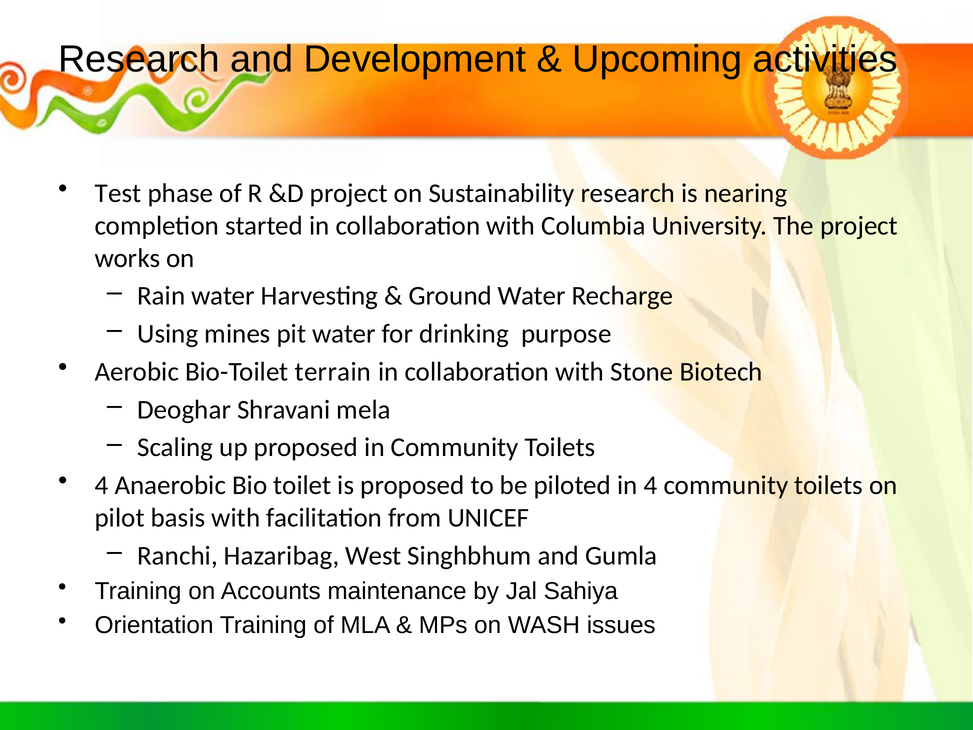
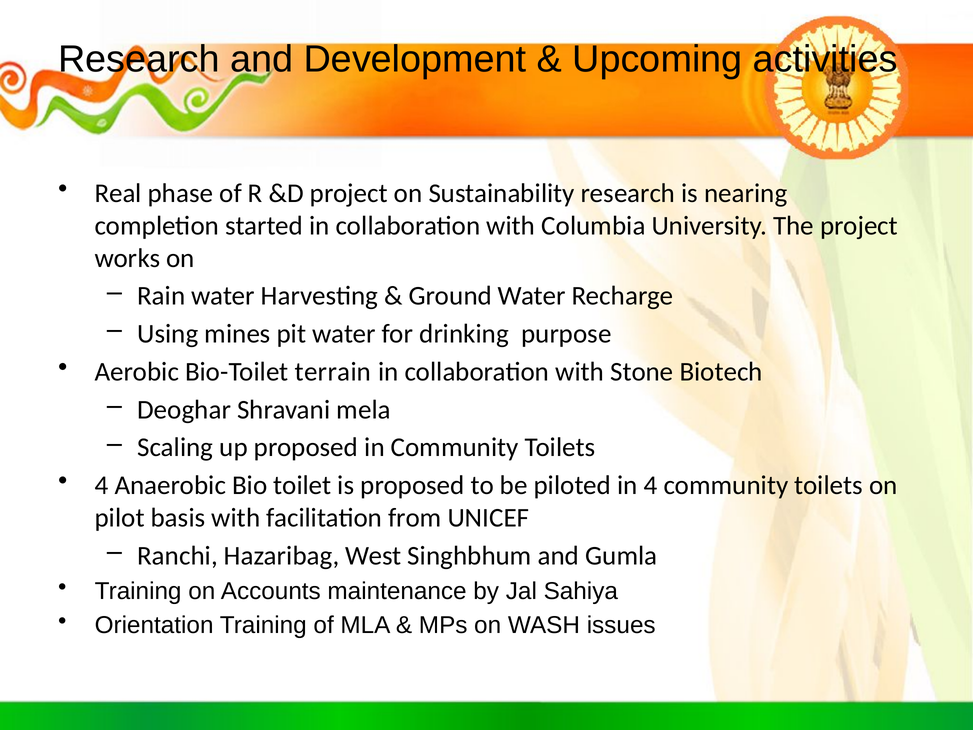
Test: Test -> Real (118, 193)
